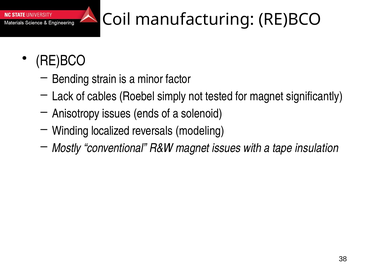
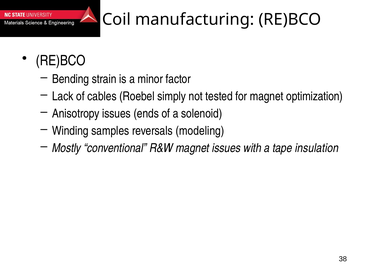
significantly: significantly -> optimization (315, 96)
localized: localized -> samples (110, 131)
